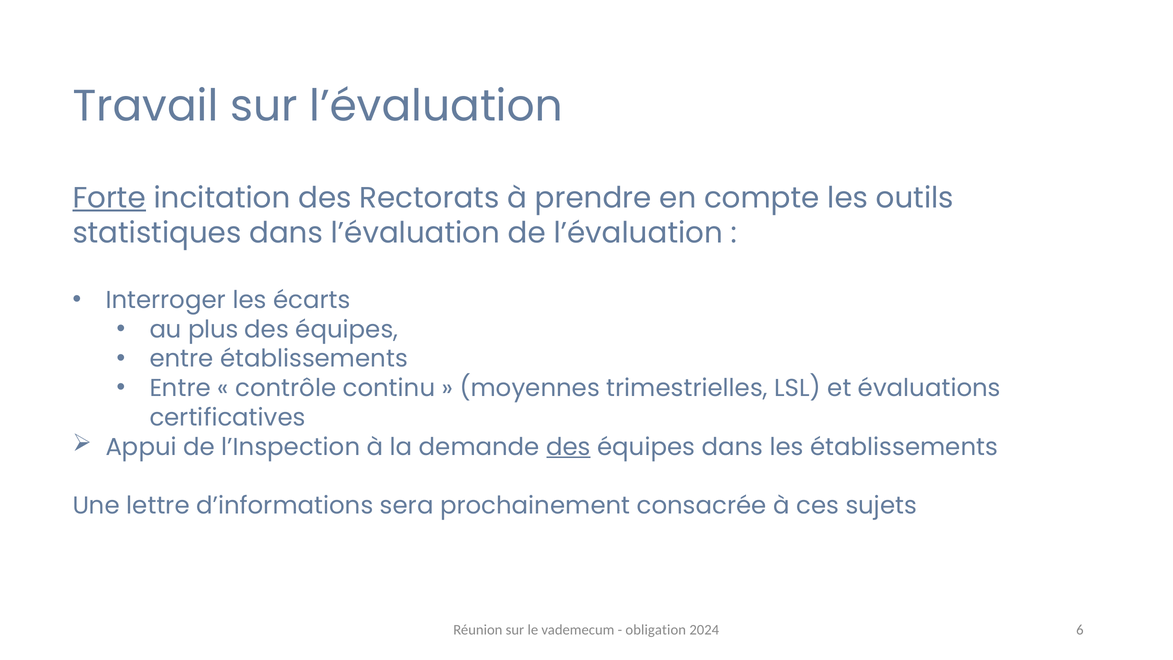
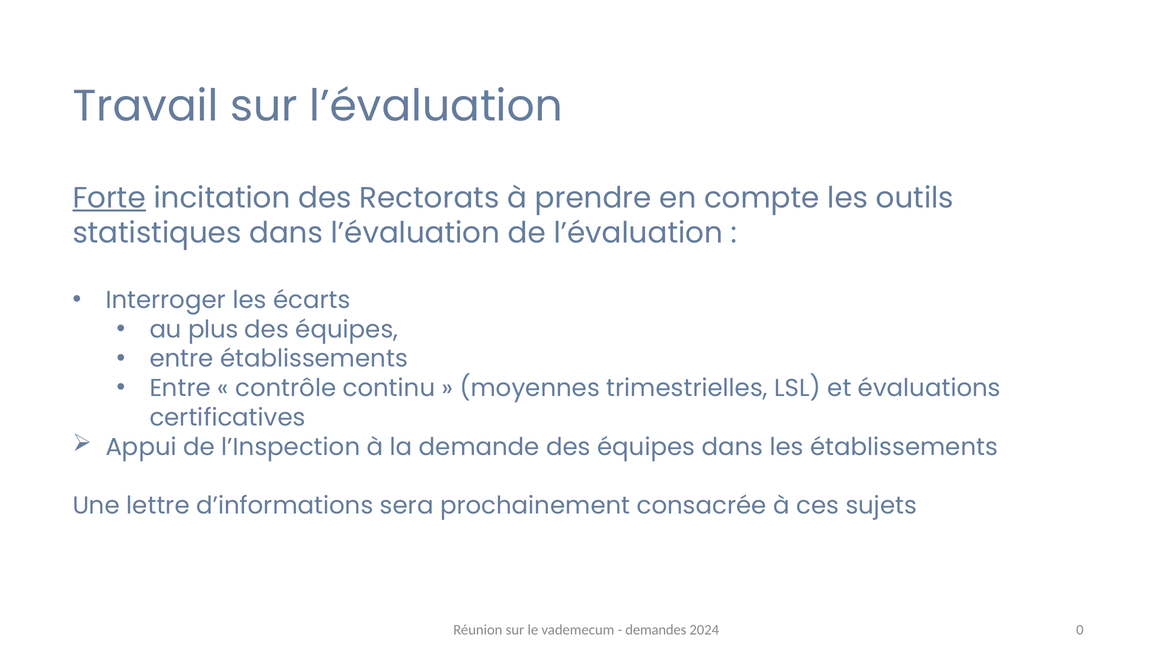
des underline: present -> none (568, 447)
obligation: obligation -> demandes (656, 630)
6: 6 -> 0 (1080, 630)
